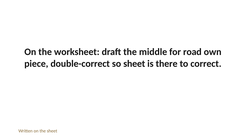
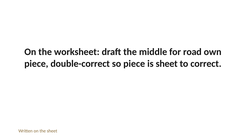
so sheet: sheet -> piece (134, 63)
is there: there -> sheet (167, 63)
